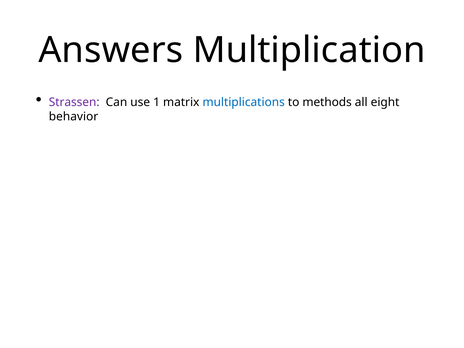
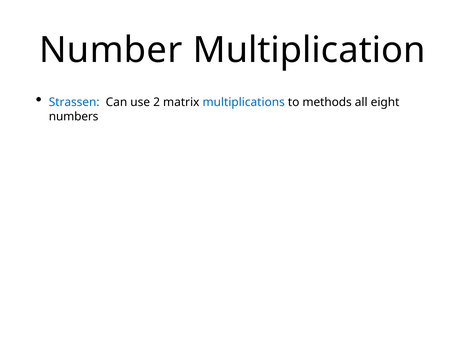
Answers: Answers -> Number (111, 50)
Strassen colour: purple -> blue (74, 102)
1: 1 -> 2 (157, 102)
behavior: behavior -> numbers (74, 117)
